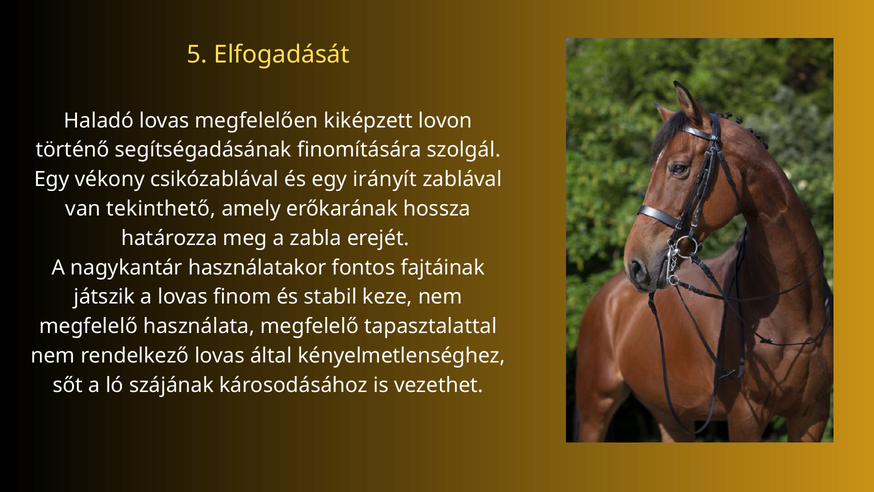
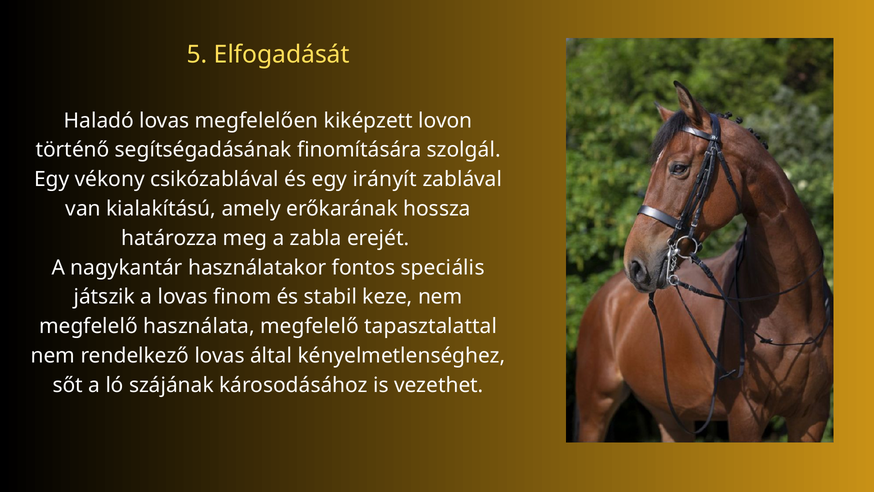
tekinthető: tekinthető -> kialakítású (161, 209)
fajtáinak: fajtáinak -> speciális (443, 267)
